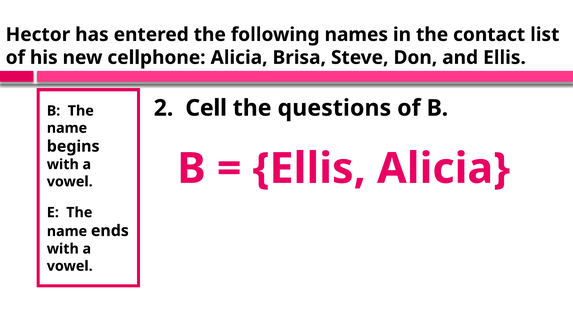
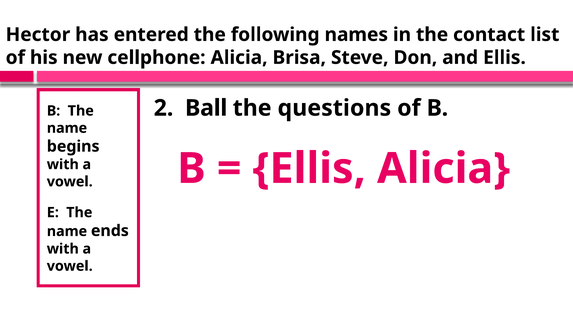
Cell: Cell -> Ball (206, 108)
